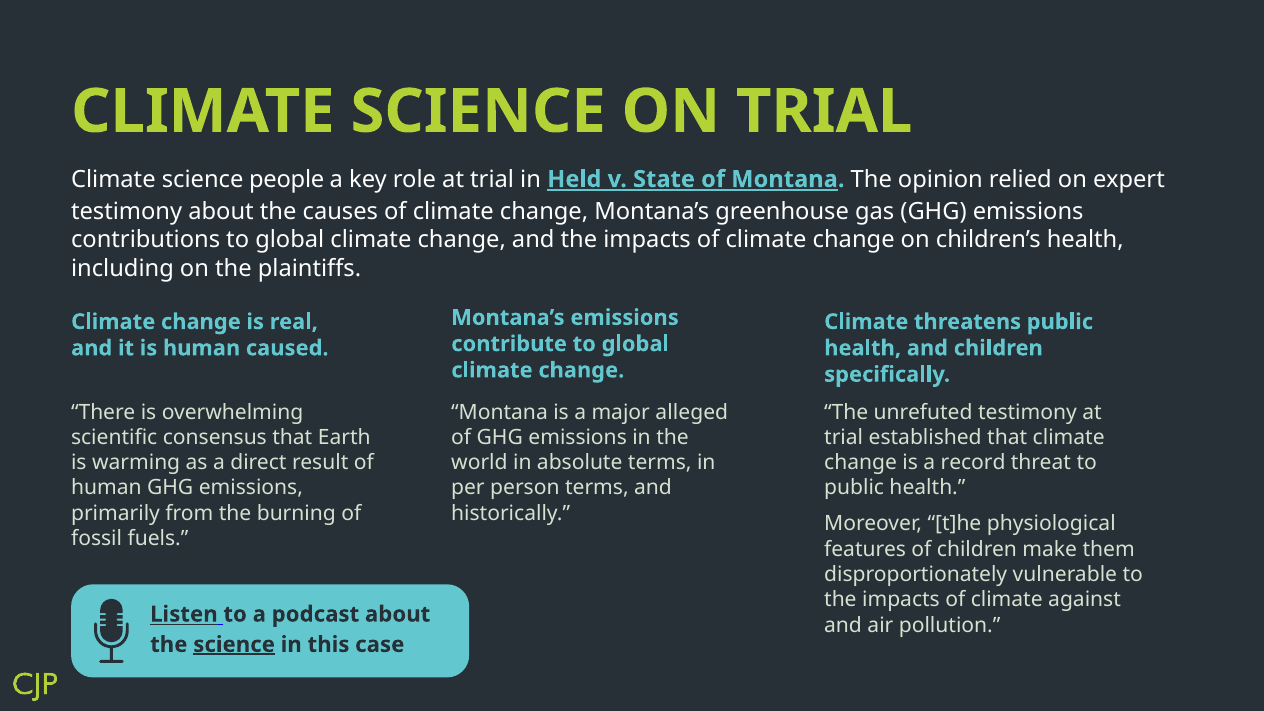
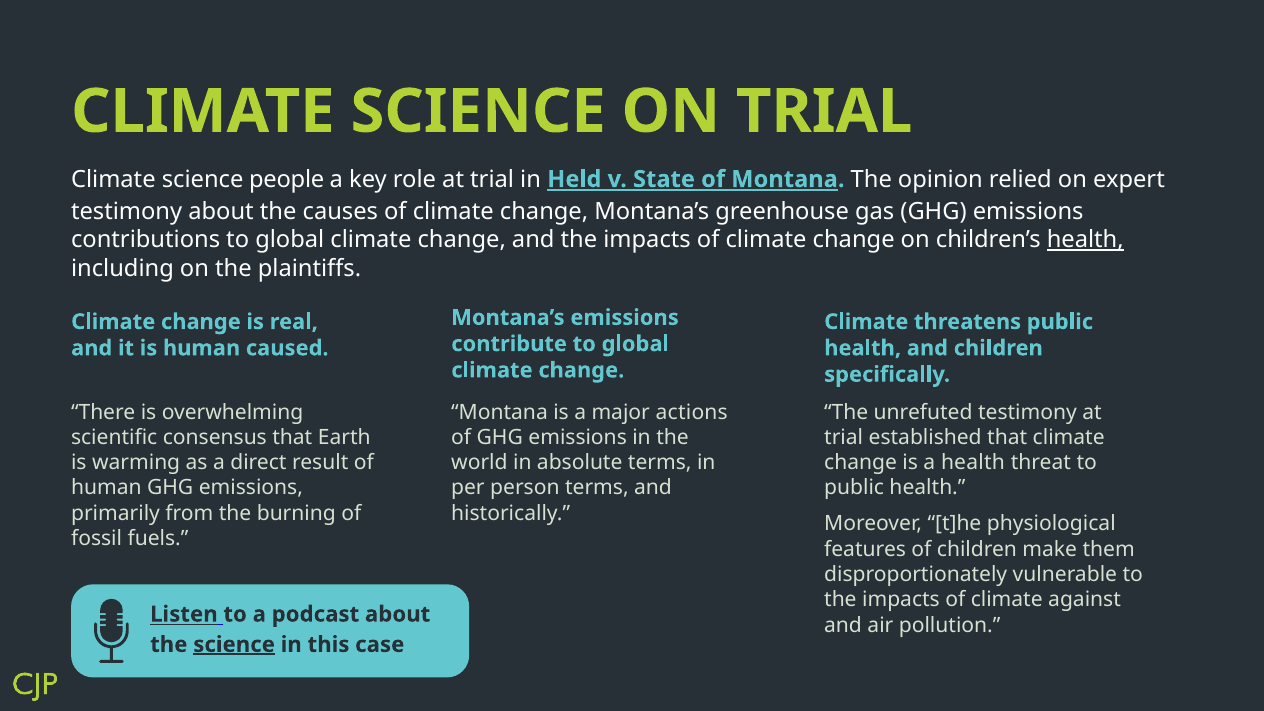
health underline: none -> present (1085, 240)
alleged: alleged -> actions (692, 412)
a record: record -> health (973, 463)
